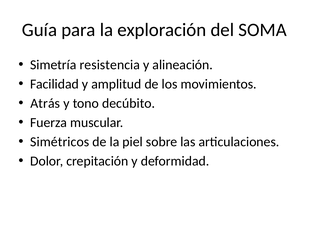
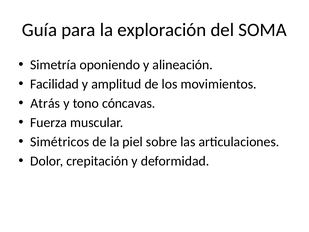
resistencia: resistencia -> oponiendo (110, 65)
decúbito: decúbito -> cóncavas (129, 103)
